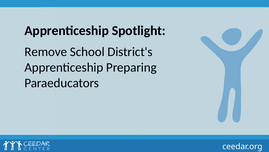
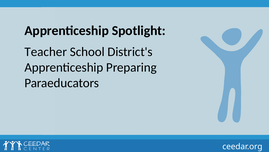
Remove: Remove -> Teacher (46, 52)
